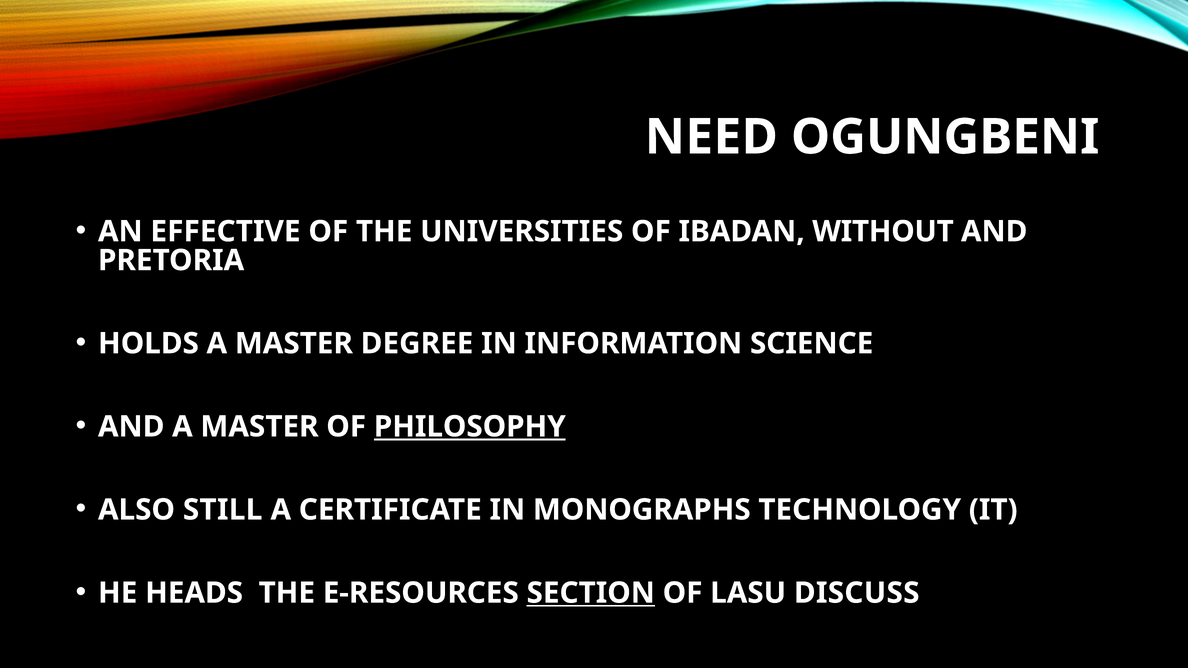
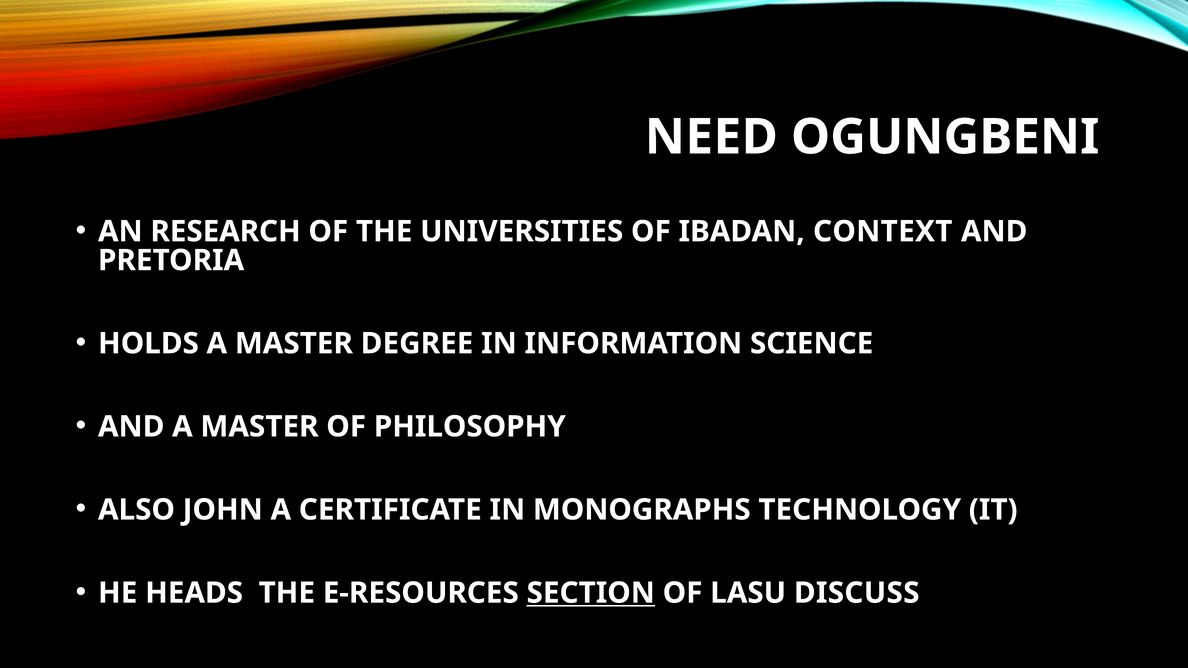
EFFECTIVE: EFFECTIVE -> RESEARCH (226, 232)
WITHOUT: WITHOUT -> CONTEXT (883, 232)
PHILOSOPHY underline: present -> none (470, 427)
STILL: STILL -> JOHN (223, 510)
